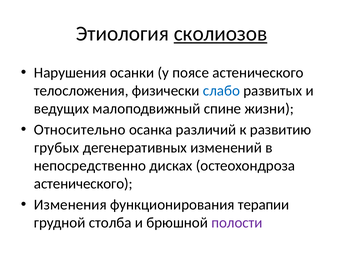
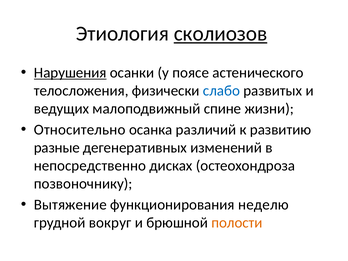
Нарушения underline: none -> present (70, 73)
грубых: грубых -> разные (57, 148)
астенического: астенического -> позвоночнику (83, 184)
Изменения: Изменения -> Вытяжение (70, 205)
терапии: терапии -> неделю (263, 205)
столба: столба -> вокруг (110, 223)
полости colour: purple -> orange (237, 223)
